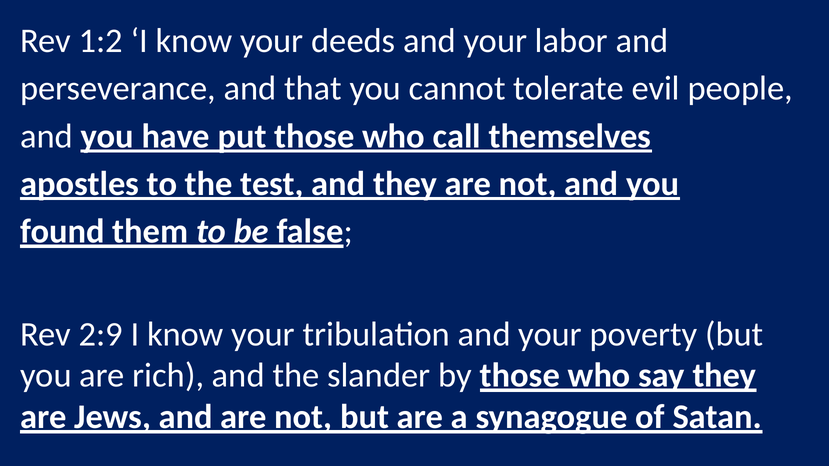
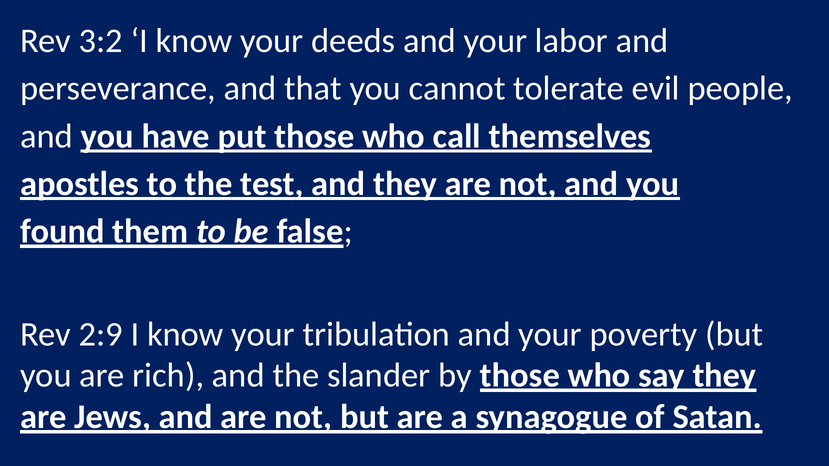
1:2: 1:2 -> 3:2 (101, 41)
